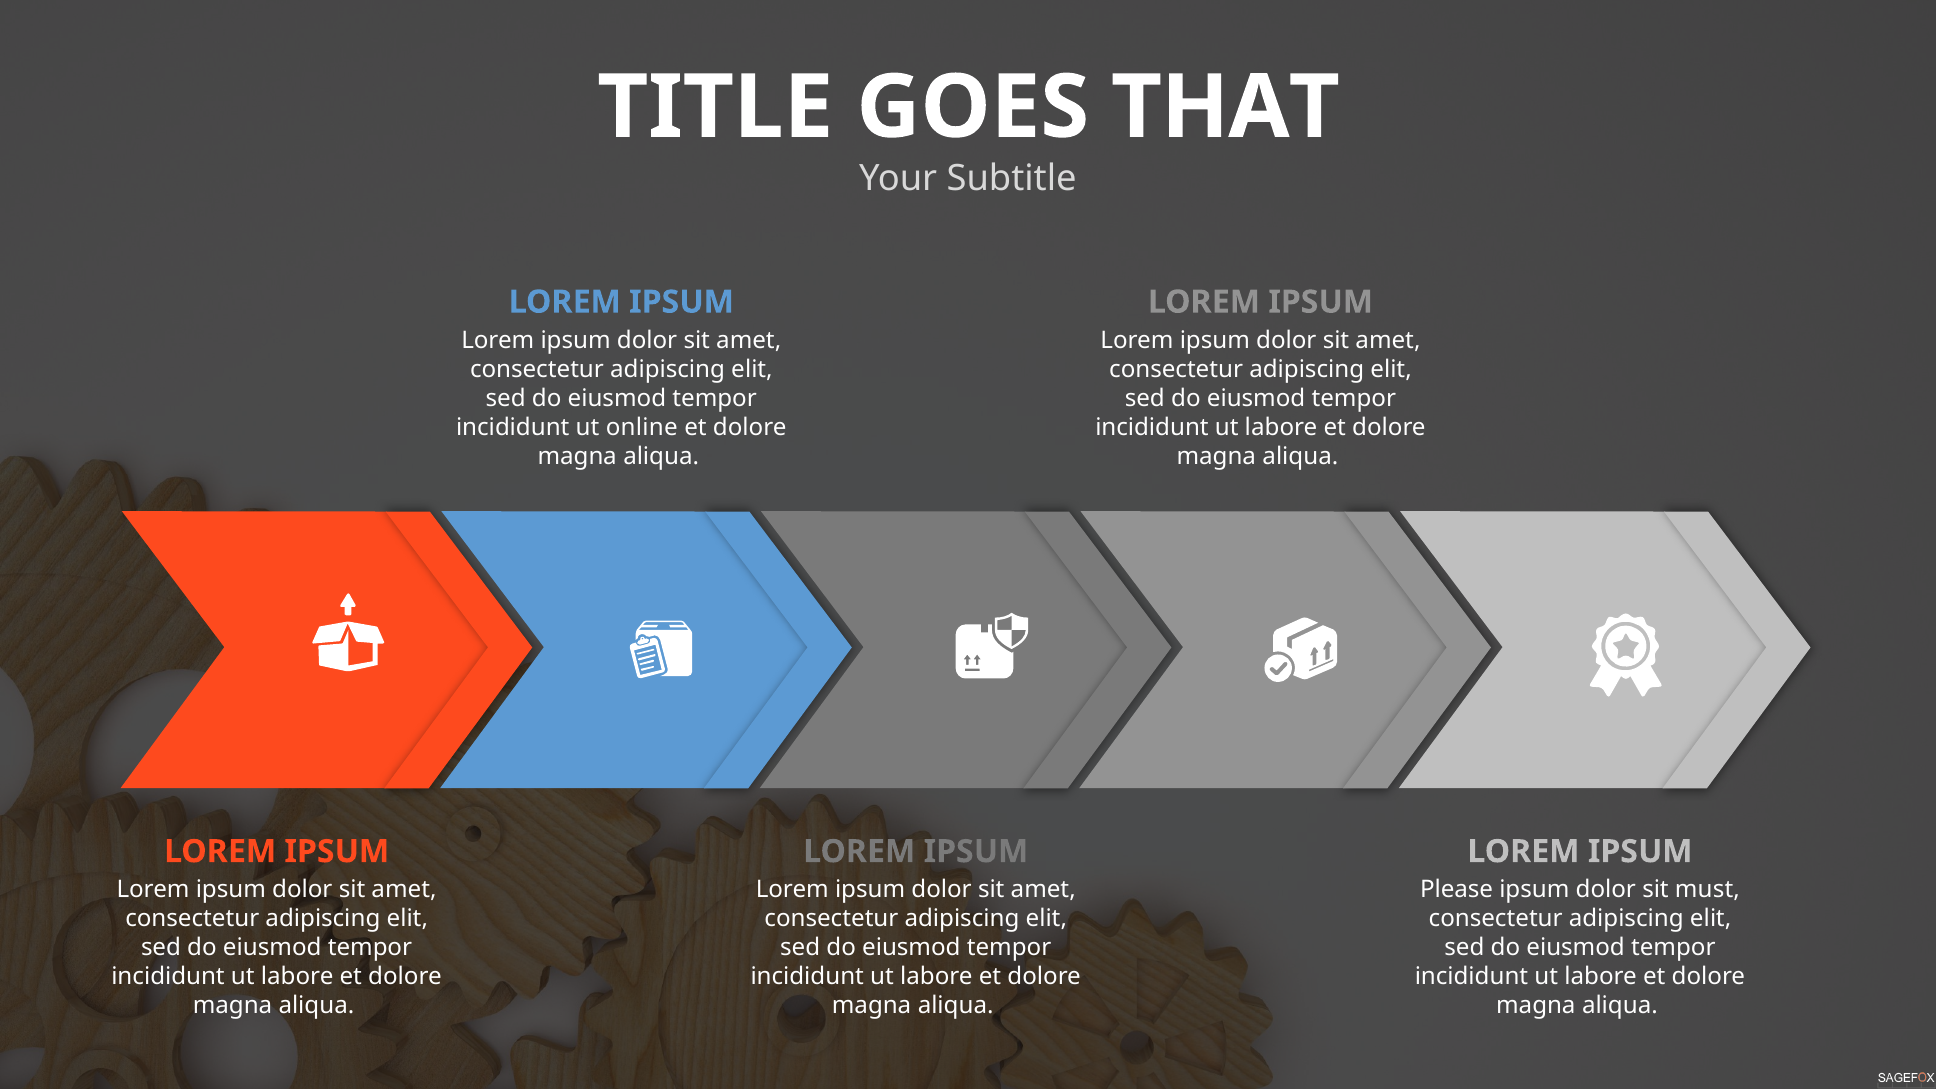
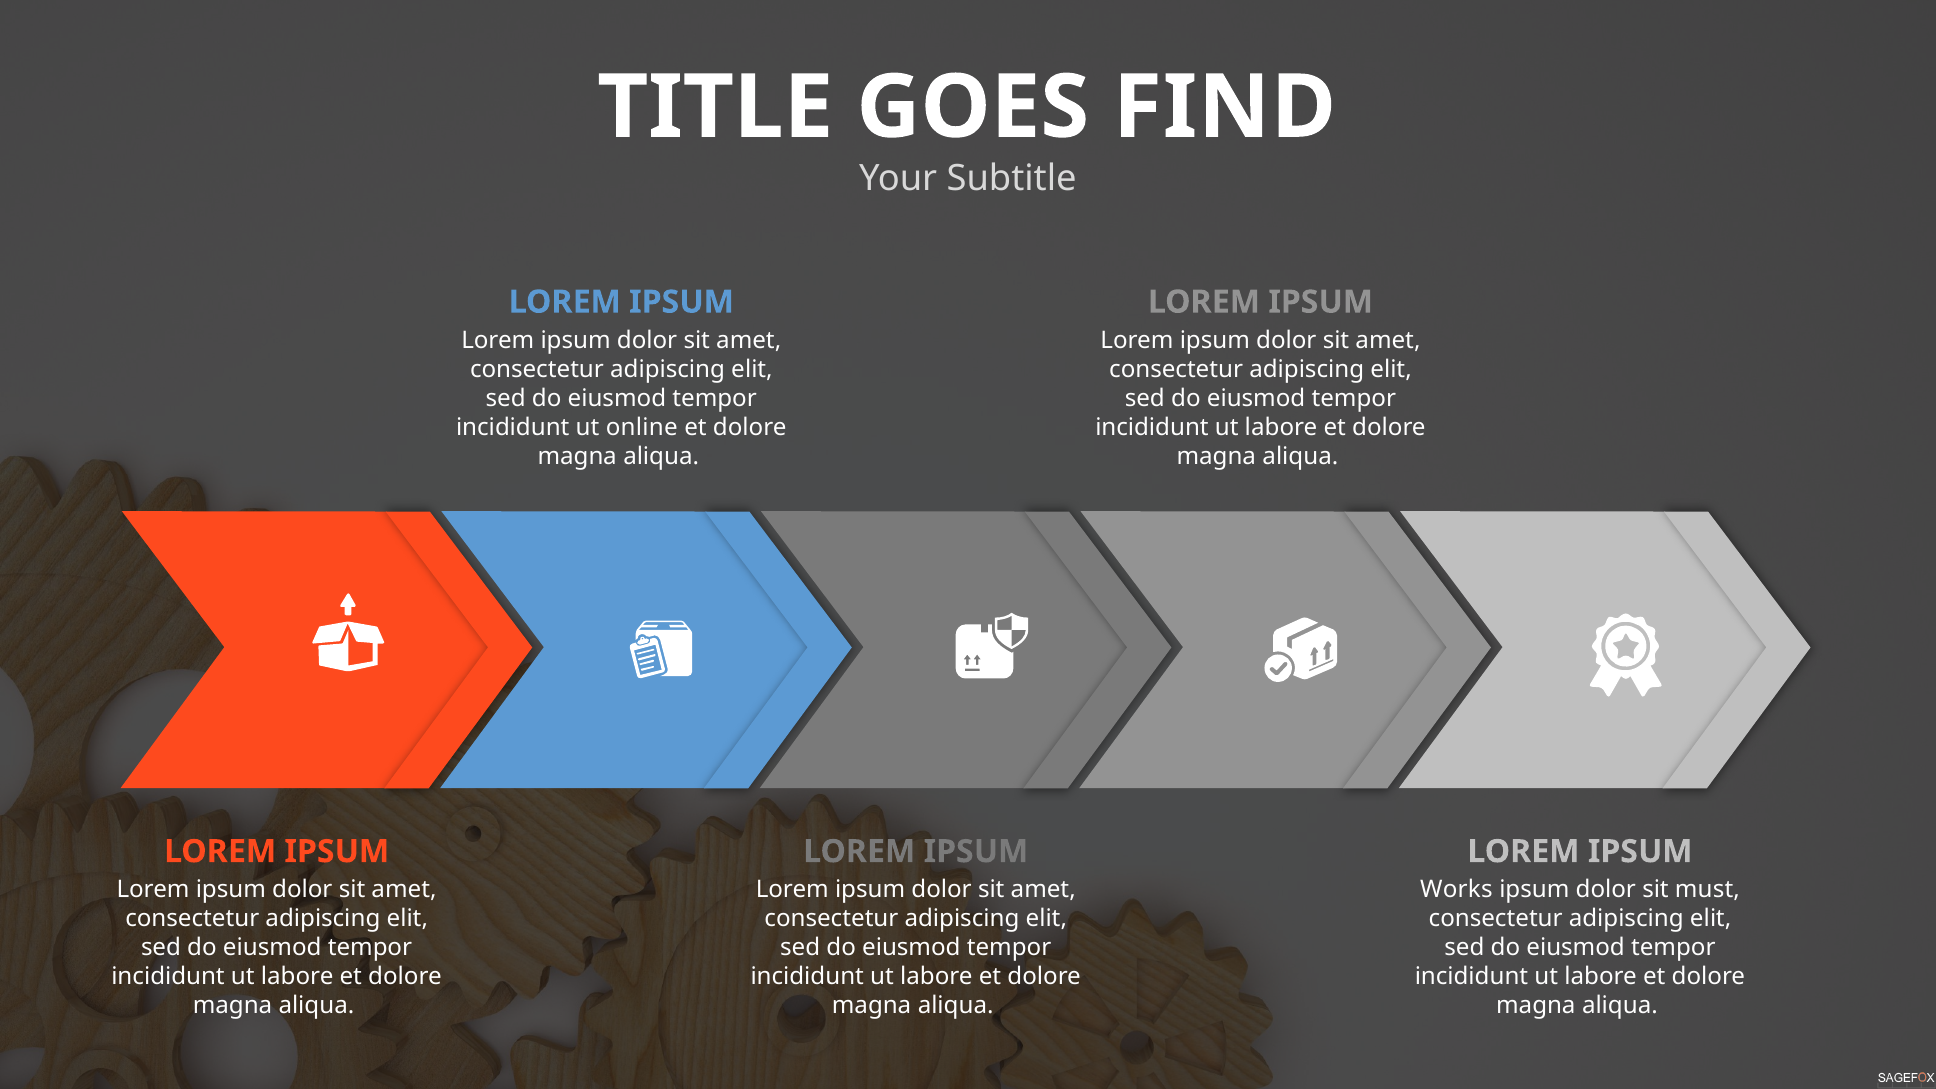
THAT: THAT -> FIND (1225, 108)
Please: Please -> Works (1456, 890)
